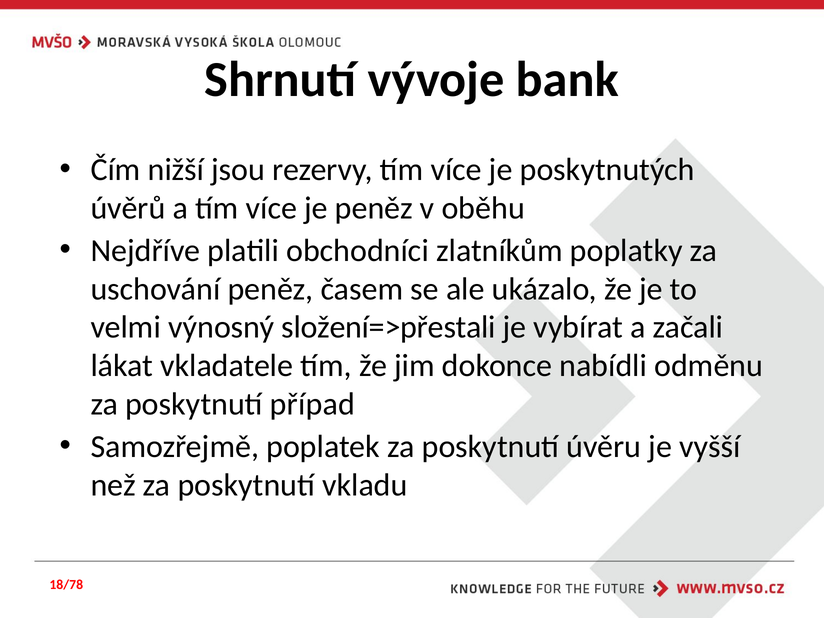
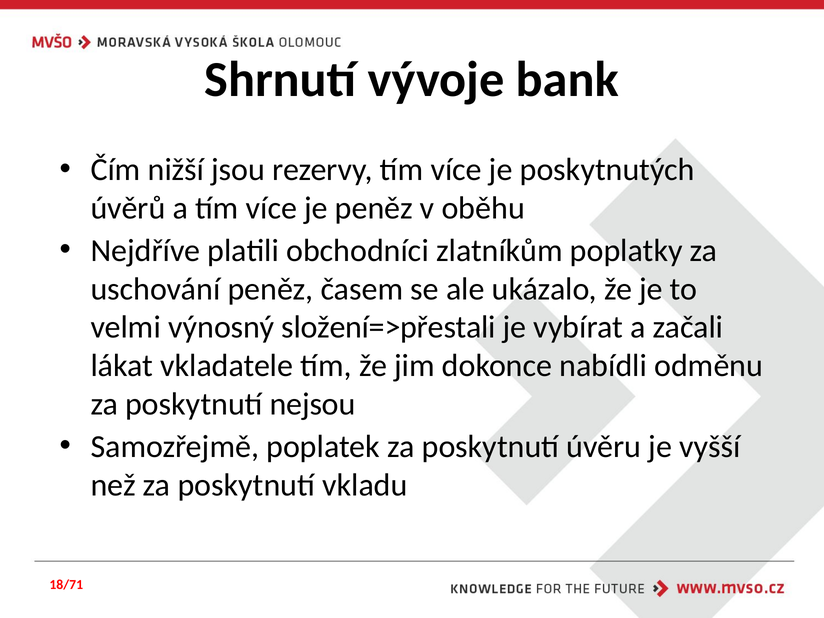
případ: případ -> nejsou (313, 404)
18/78: 18/78 -> 18/71 (66, 585)
